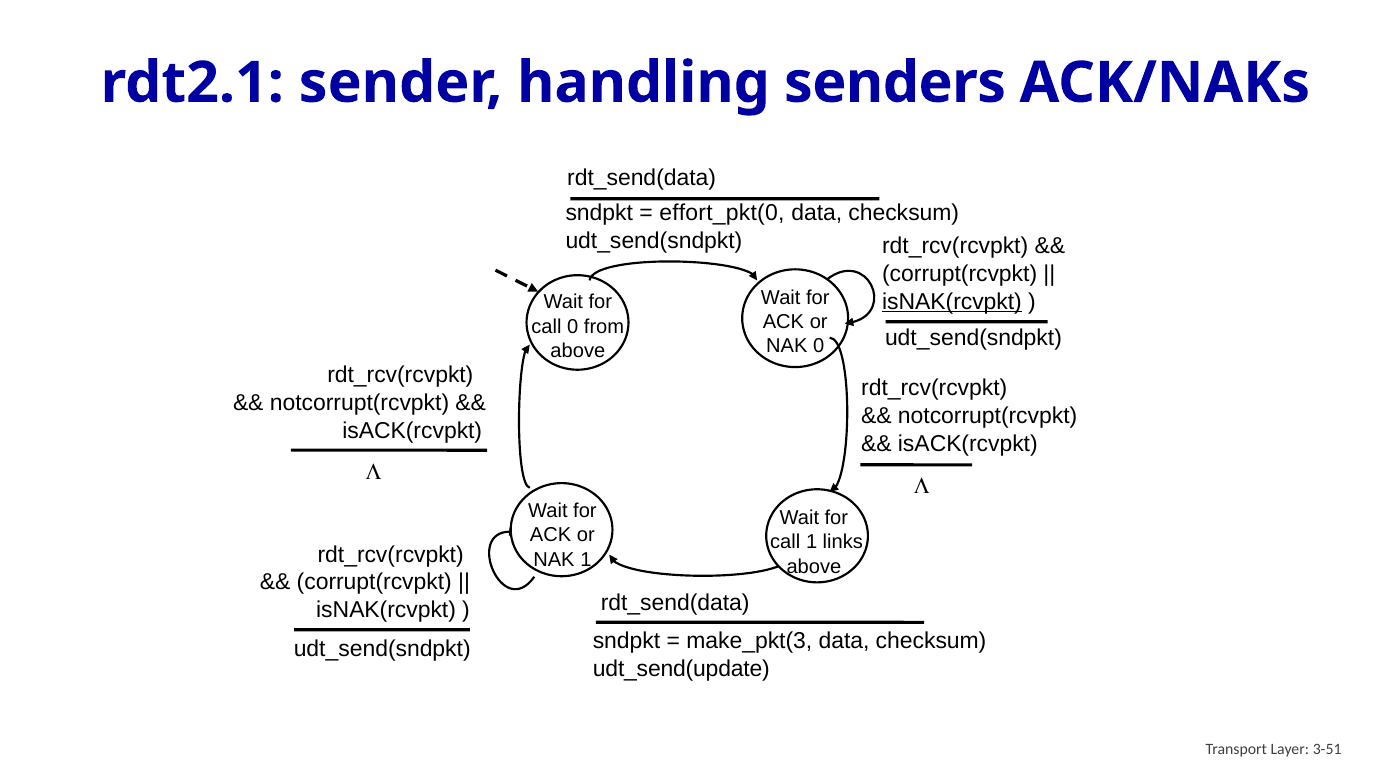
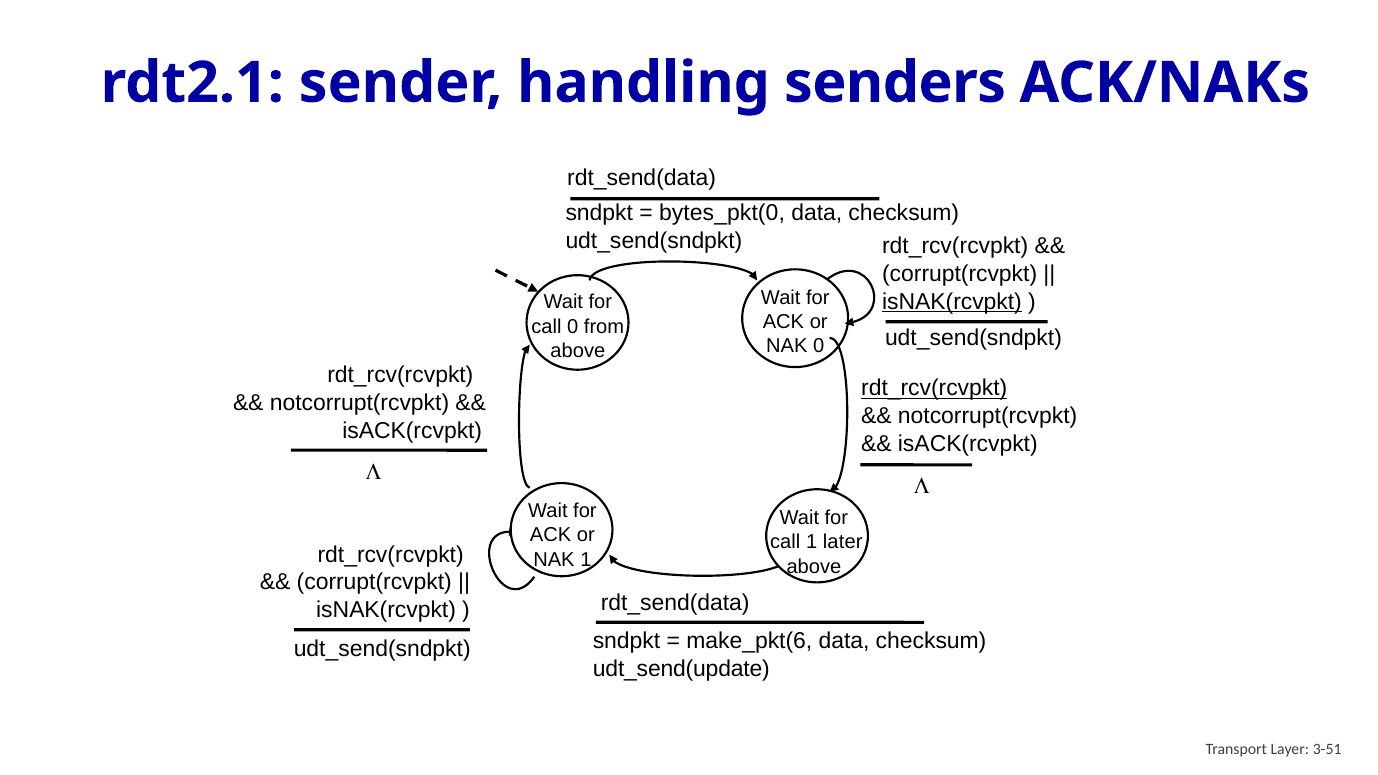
effort_pkt(0: effort_pkt(0 -> bytes_pkt(0 (722, 213)
rdt_rcv(rcvpkt underline: none -> present (934, 388)
links: links -> later (843, 542)
make_pkt(3: make_pkt(3 -> make_pkt(6 (749, 641)
